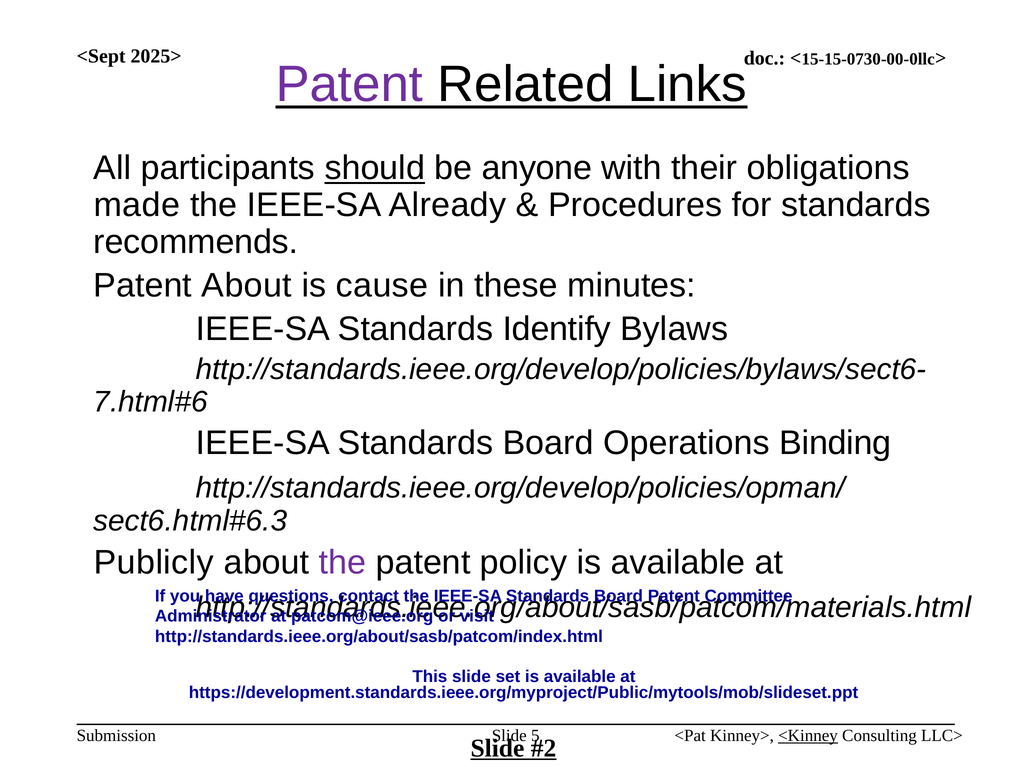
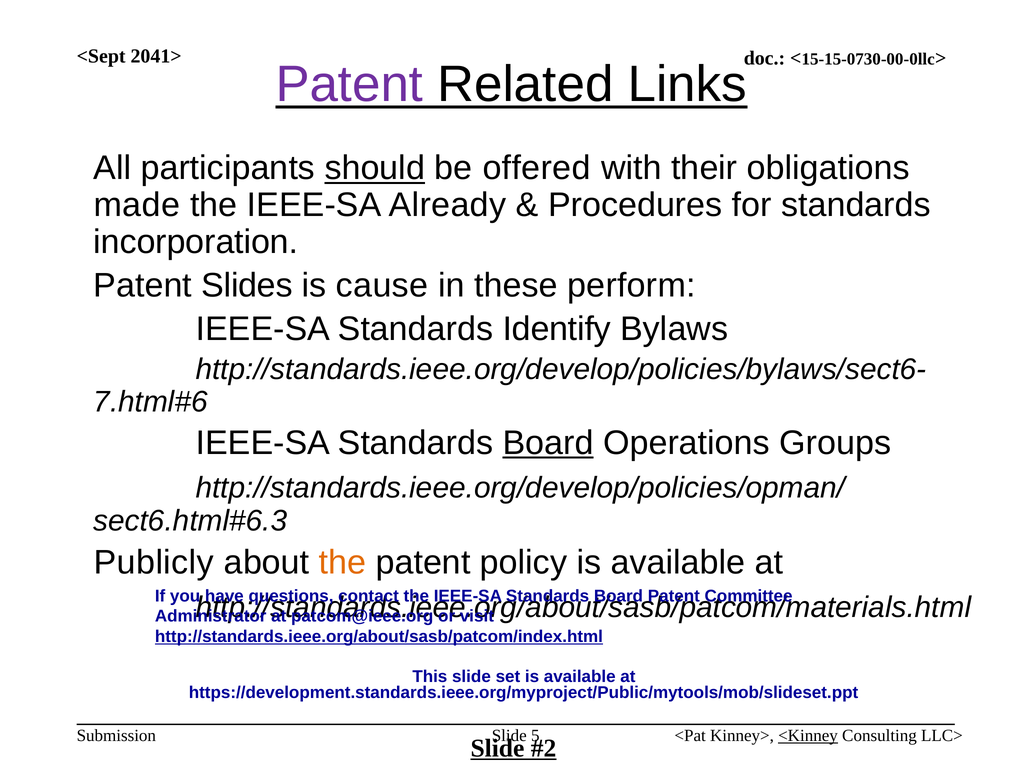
2025>: 2025> -> 2041> (156, 56)
anyone: anyone -> offered (537, 168)
recommends: recommends -> incorporation (196, 242)
Patent About: About -> Slides (247, 286)
minutes: minutes -> perform (631, 286)
Board underline: none -> present (548, 443)
Binding: Binding -> Groups (835, 443)
the colour: purple -> orange (342, 563)
http://standards.ieee.org/about/sasb/patcom/index.html underline: none -> present (379, 637)
